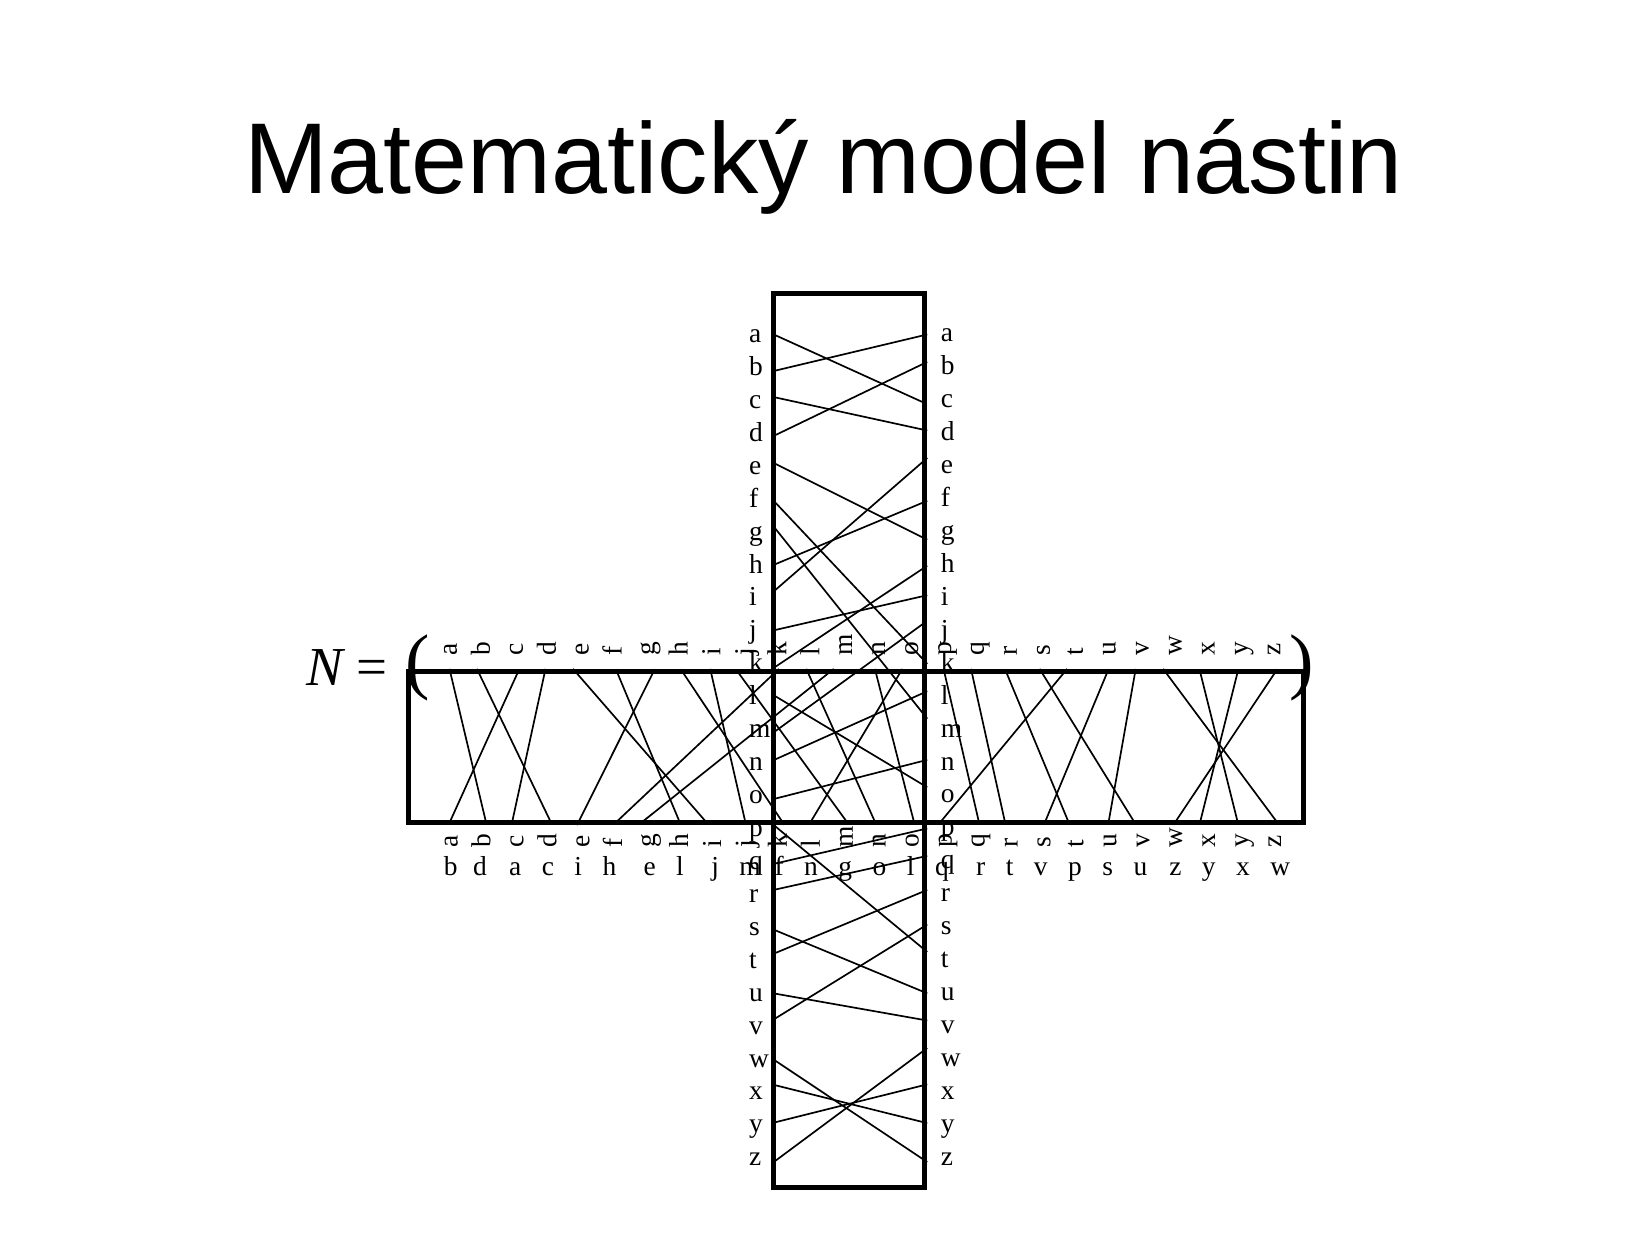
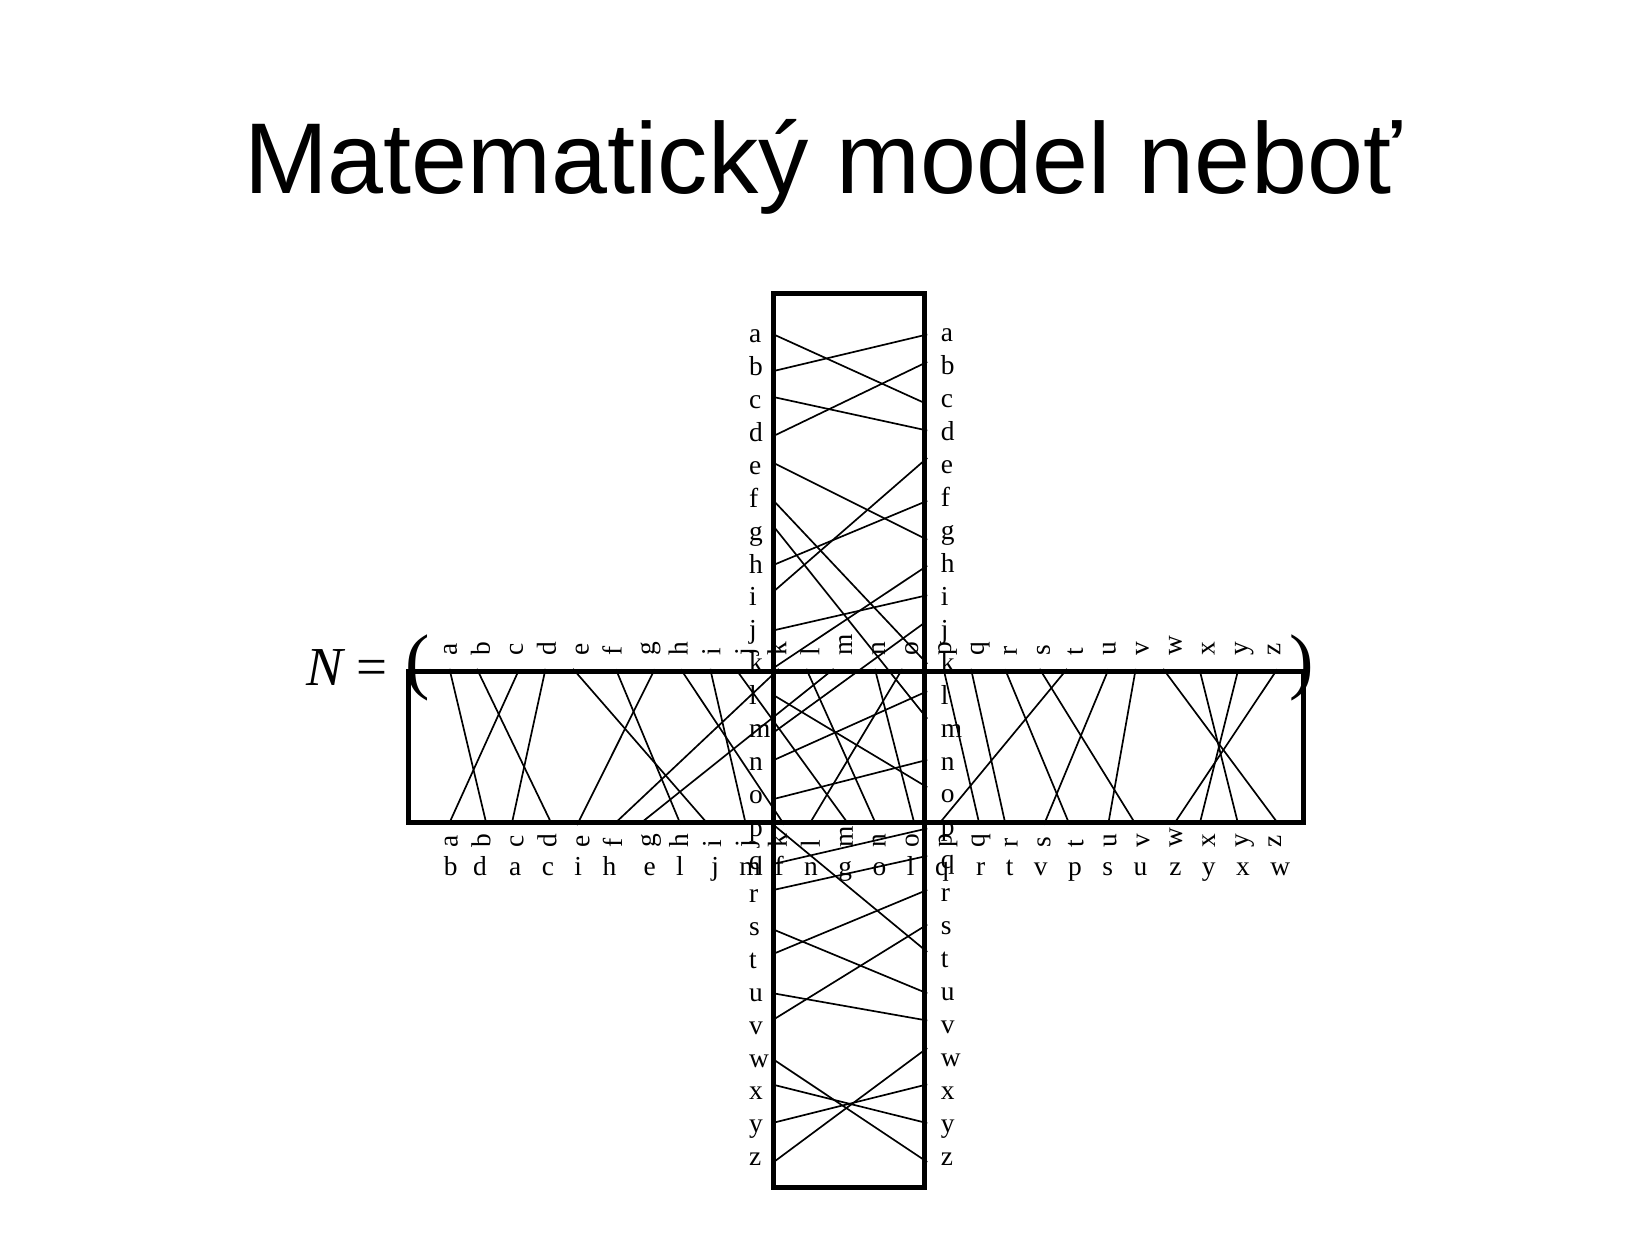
nástin: nástin -> neboť (1270, 161)
